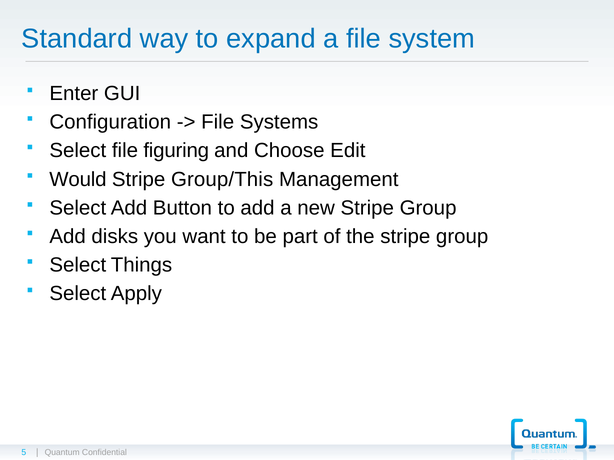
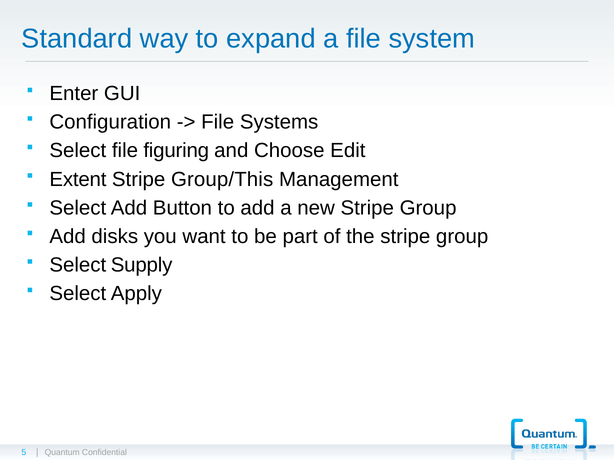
Would: Would -> Extent (78, 179)
Things: Things -> Supply (142, 265)
